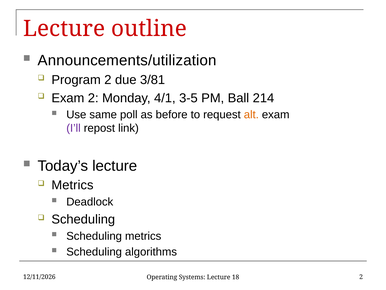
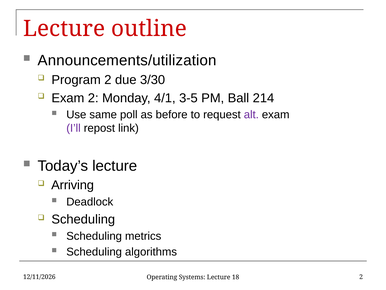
3/81: 3/81 -> 3/30 (153, 80)
alt colour: orange -> purple (251, 115)
Metrics: Metrics -> Arriving (73, 185)
